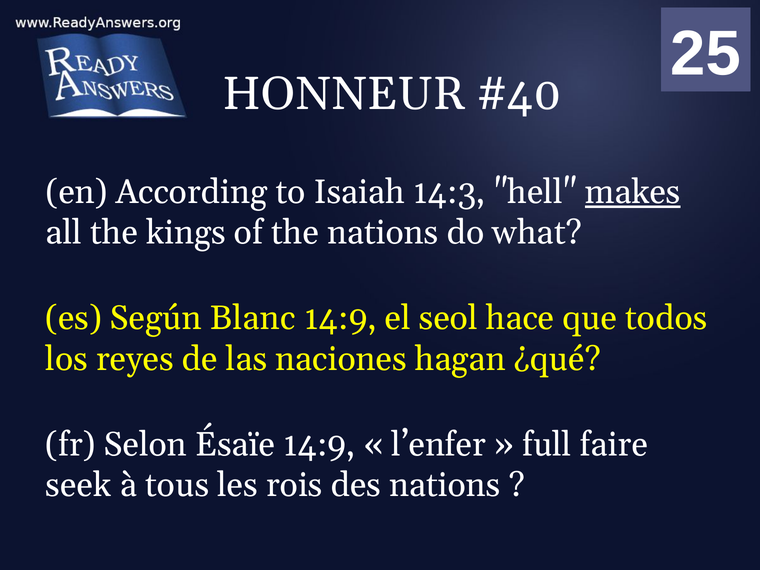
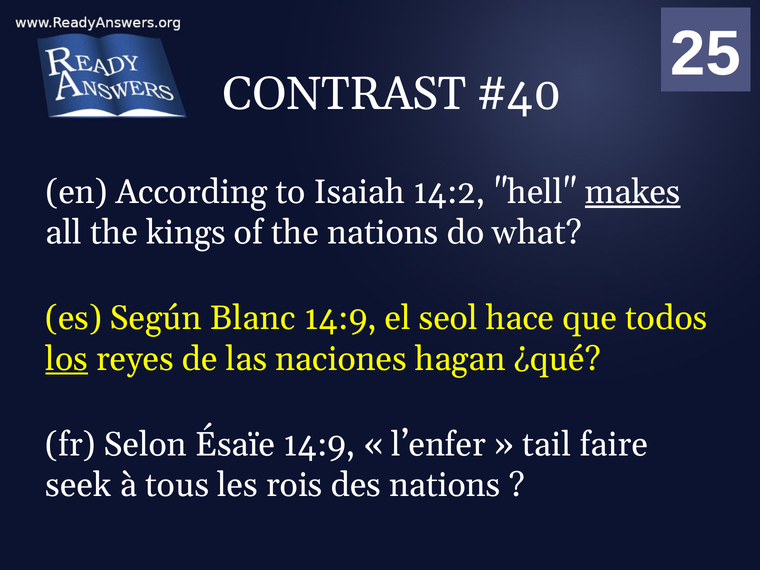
HONNEUR: HONNEUR -> CONTRAST (345, 94)
14:3: 14:3 -> 14:2 (449, 192)
los underline: none -> present (67, 359)
full: full -> tail (547, 444)
